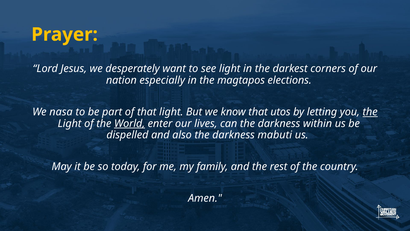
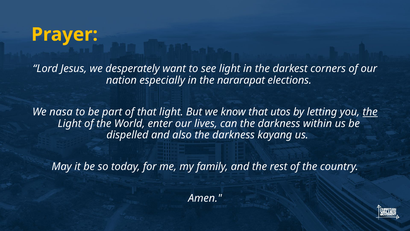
magtapos: magtapos -> nararapat (241, 80)
World underline: present -> none (130, 123)
mabuti: mabuti -> kayang (275, 135)
